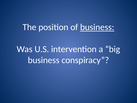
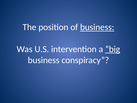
big underline: none -> present (113, 49)
